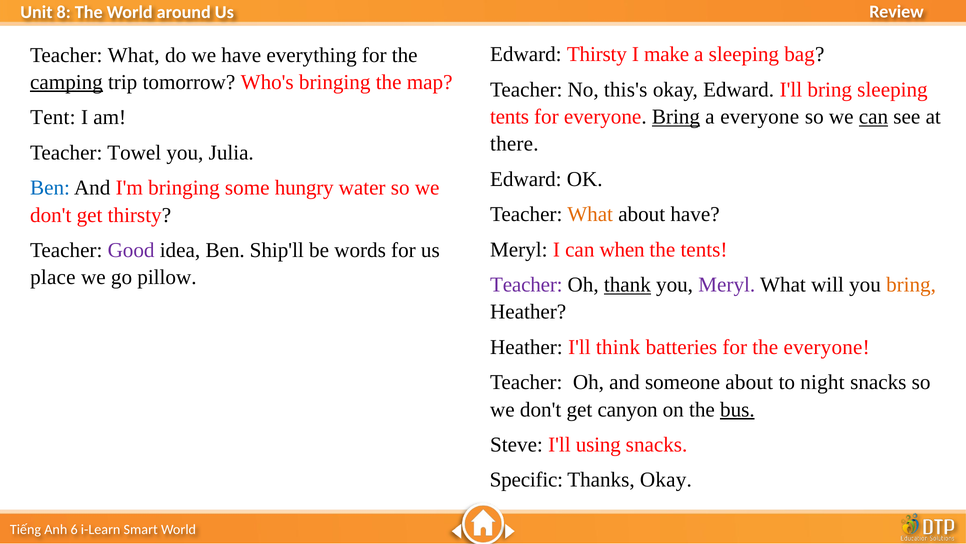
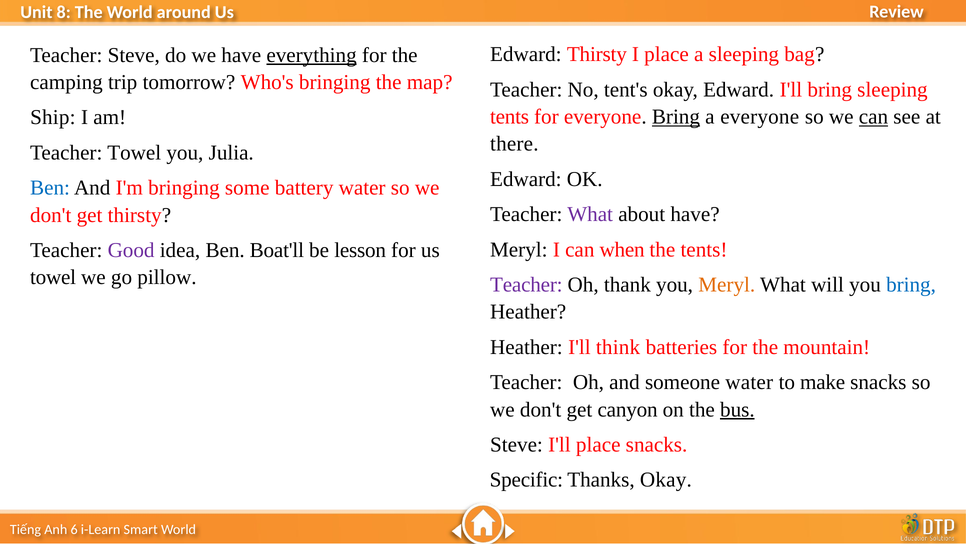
I make: make -> place (667, 54)
What: What -> Steve (134, 55)
everything underline: none -> present (312, 55)
camping underline: present -> none (66, 82)
this's: this's -> tent's (626, 90)
Tent: Tent -> Ship (53, 117)
hungry: hungry -> battery (304, 188)
What colour: orange -> purple (590, 214)
Ship'll: Ship'll -> Boat'll (277, 250)
words: words -> lesson (360, 250)
place: place -> towel (53, 277)
thank underline: present -> none (627, 285)
Meryl colour: purple -> orange (727, 285)
bring colour: orange -> blue (911, 285)
the everyone: everyone -> mountain (827, 347)
someone about: about -> water (749, 382)
night: night -> make (823, 382)
I'll using: using -> place (598, 444)
